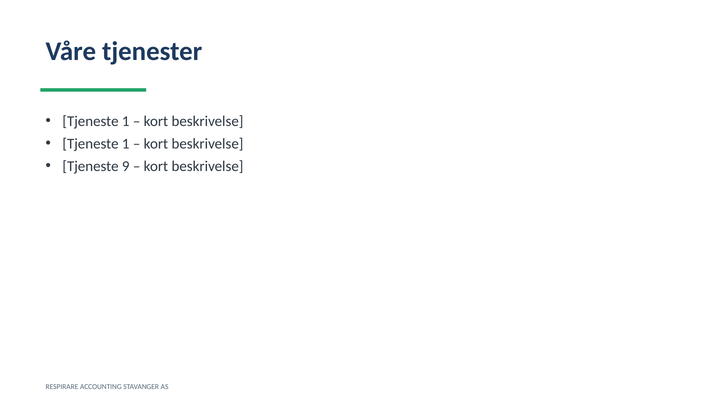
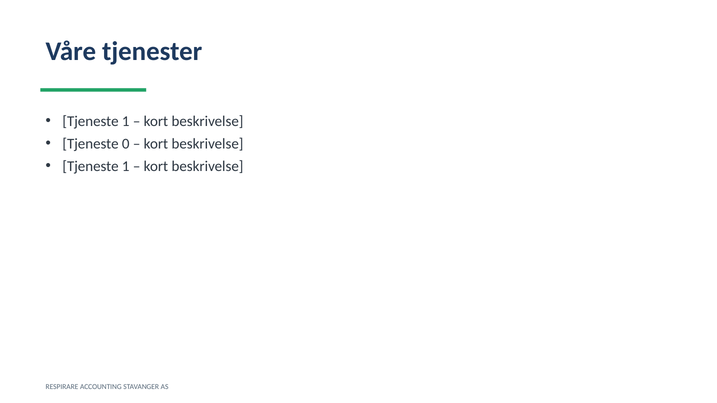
1: 1 -> 0 (126, 144)
9: 9 -> 1 (126, 166)
